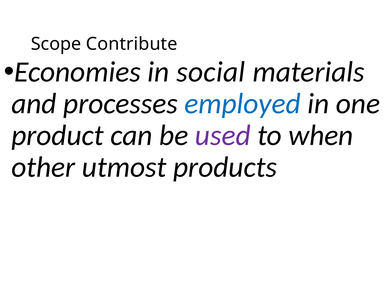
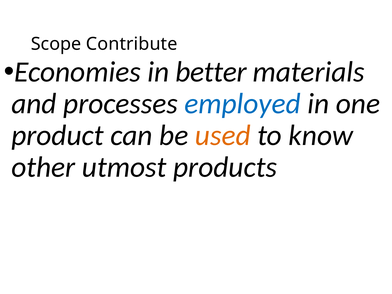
social: social -> better (211, 72)
used colour: purple -> orange (223, 136)
when: when -> know (321, 136)
